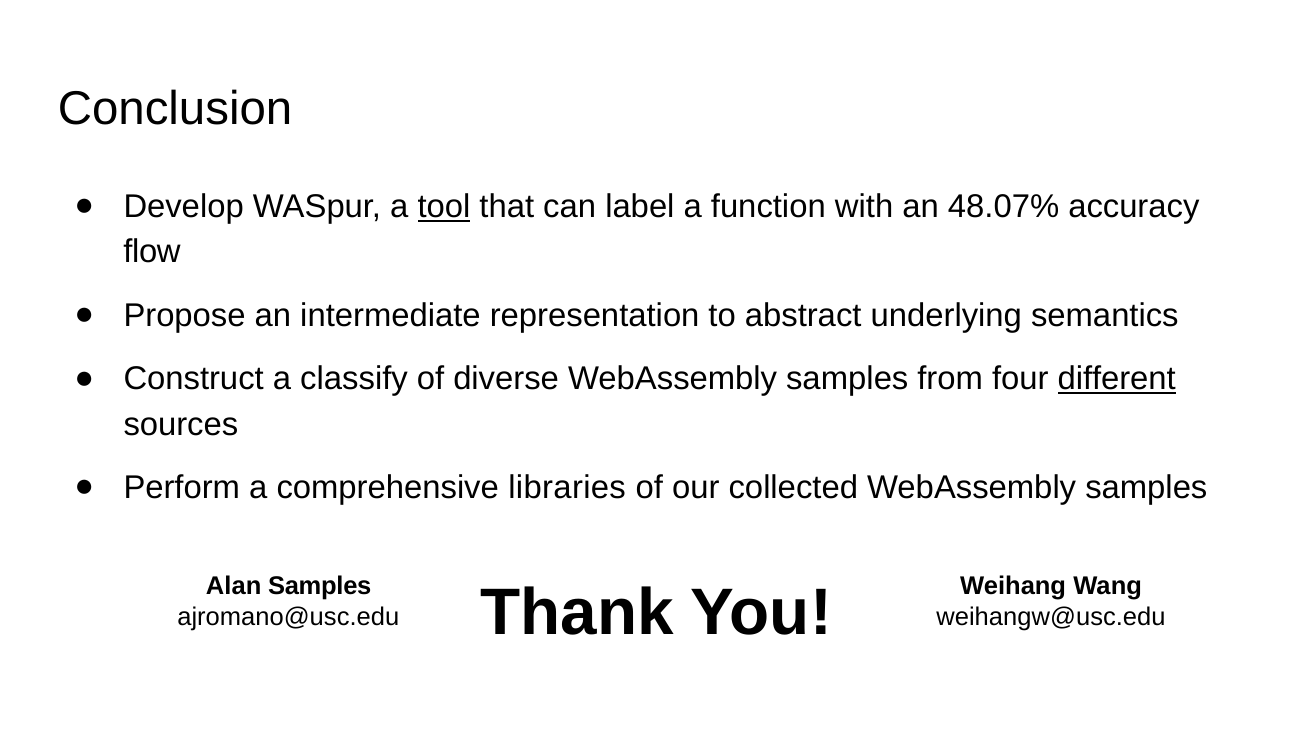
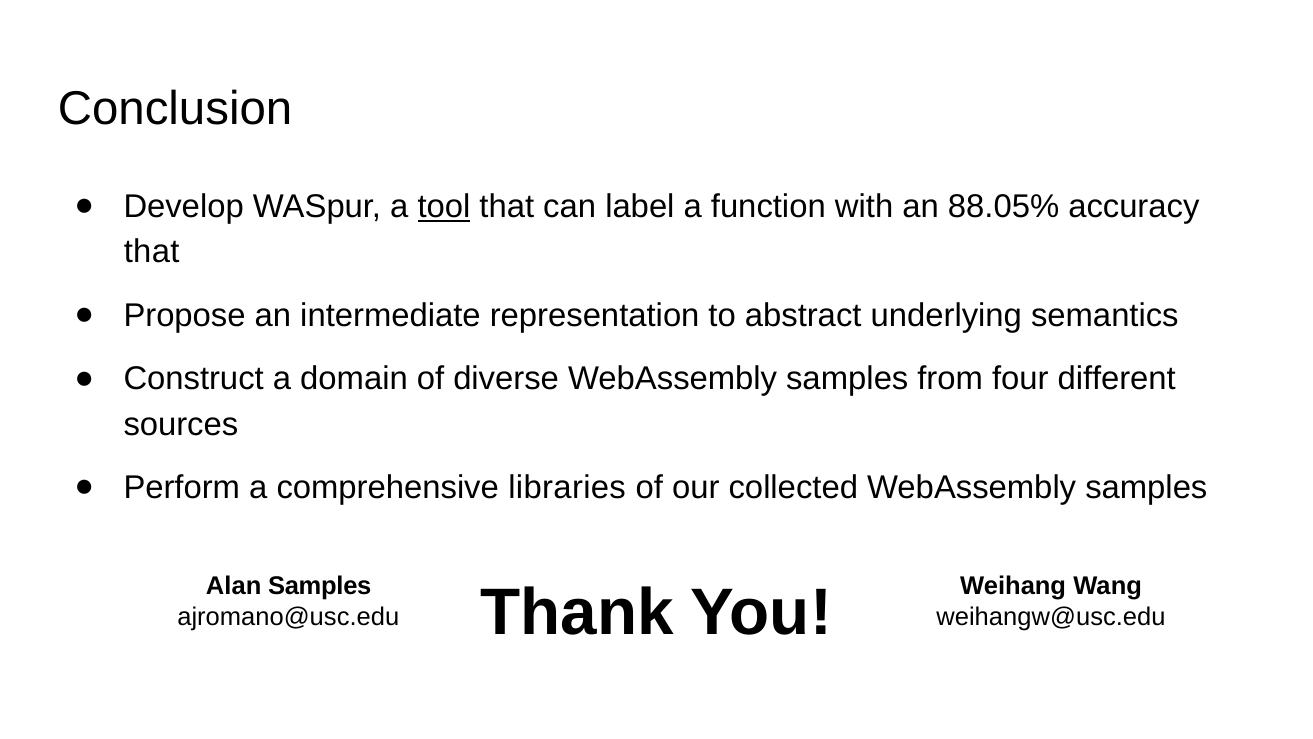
48.07%: 48.07% -> 88.05% (1004, 206)
flow: flow -> that (152, 252)
classify: classify -> domain (354, 379)
different underline: present -> none (1117, 379)
